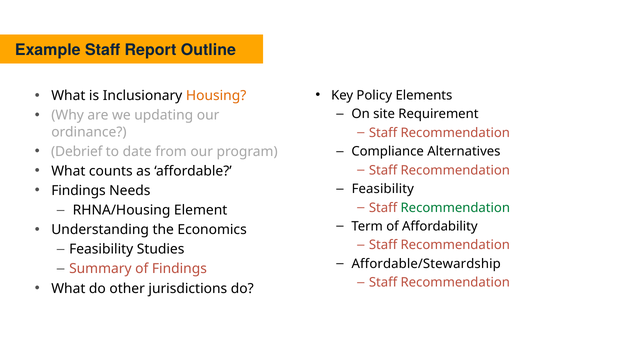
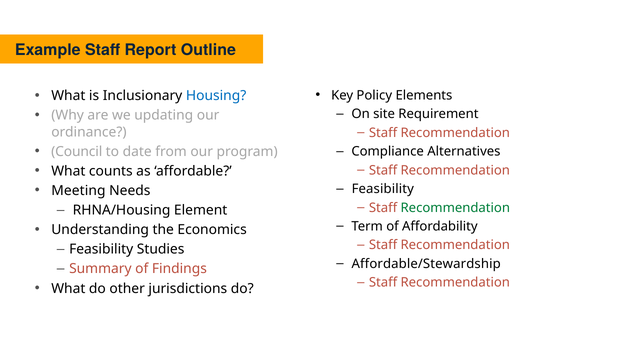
Housing colour: orange -> blue (216, 96)
Debrief: Debrief -> Council (77, 152)
Findings: Findings -> Meeting (78, 191)
